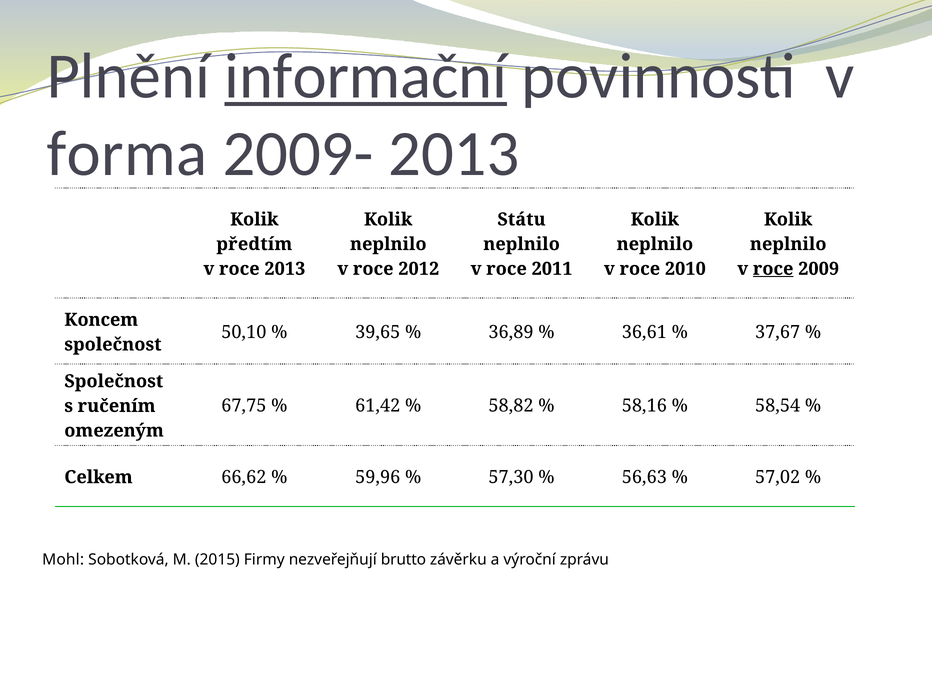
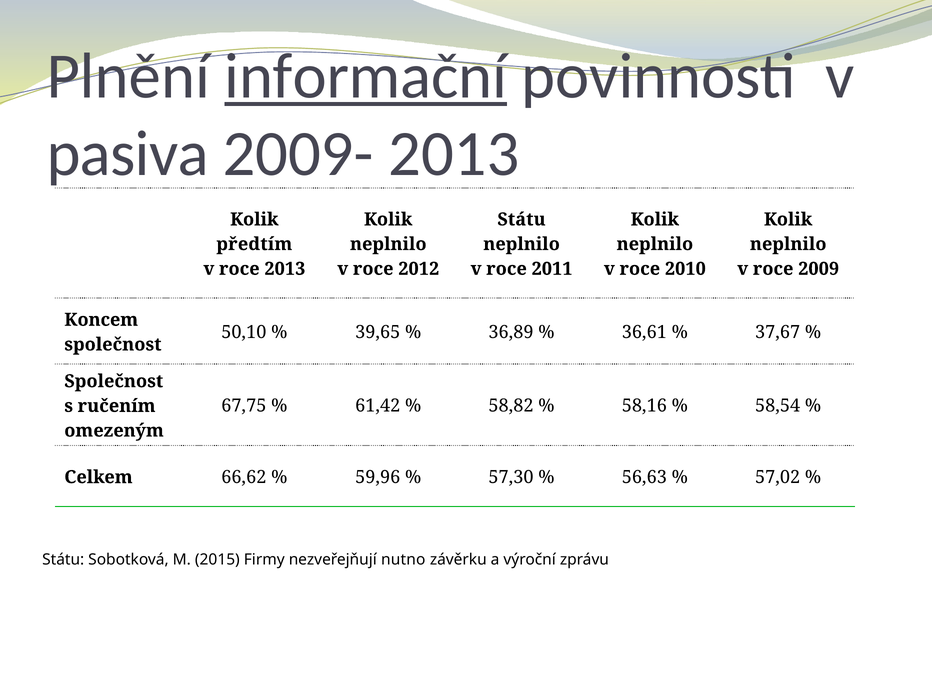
forma: forma -> pasiva (128, 154)
roce underline: present -> none (773, 269)
Mohl: Mohl -> Státu (63, 560)
brutto: brutto -> nutno (403, 560)
